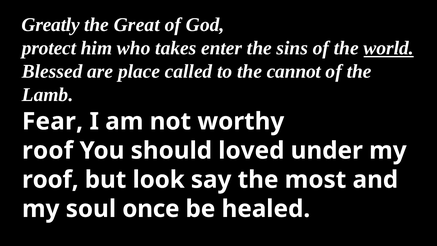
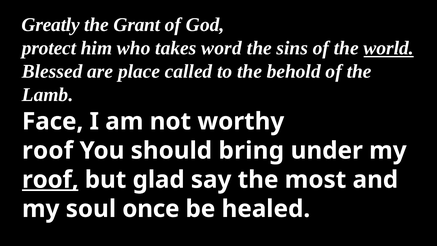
Great: Great -> Grant (137, 25)
enter: enter -> word (221, 48)
cannot: cannot -> behold (294, 72)
Fear: Fear -> Face (53, 121)
loved: loved -> bring (251, 151)
roof underline: none -> present (50, 180)
look: look -> glad (159, 180)
